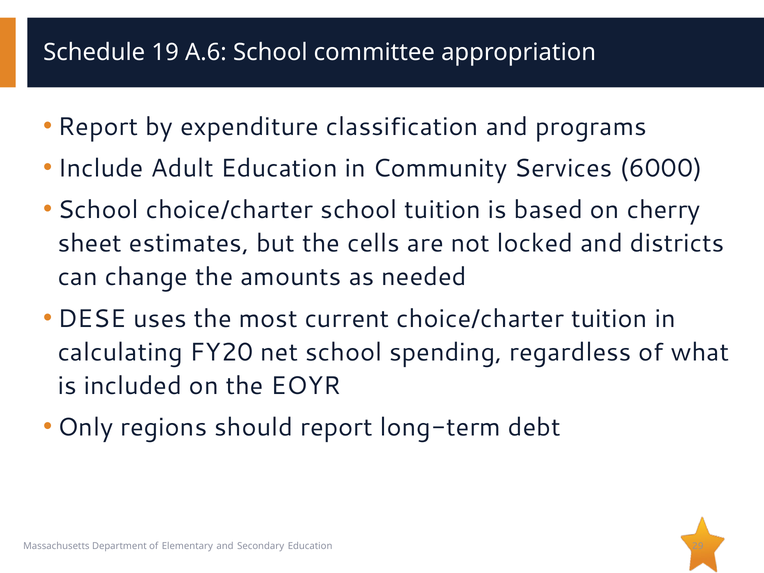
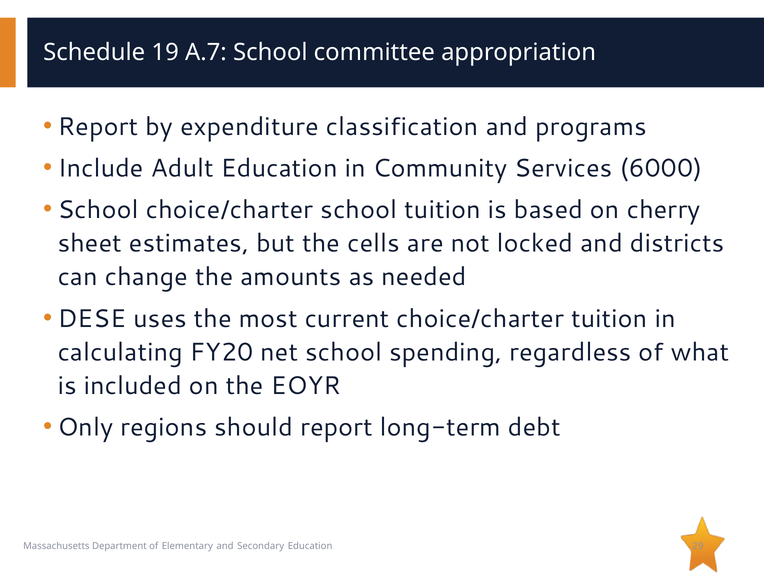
A.6: A.6 -> A.7 (206, 52)
